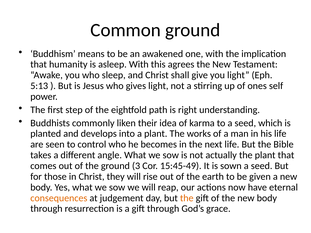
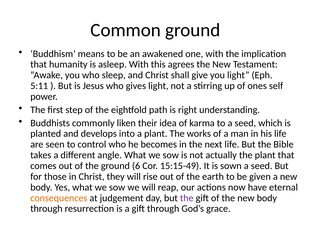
5:13: 5:13 -> 5:11 (39, 86)
3: 3 -> 6 (136, 166)
15:45-49: 15:45-49 -> 15:15-49 (181, 166)
the colour: orange -> purple (187, 198)
